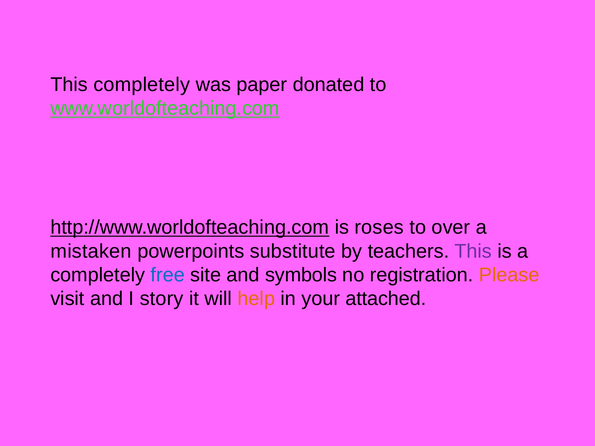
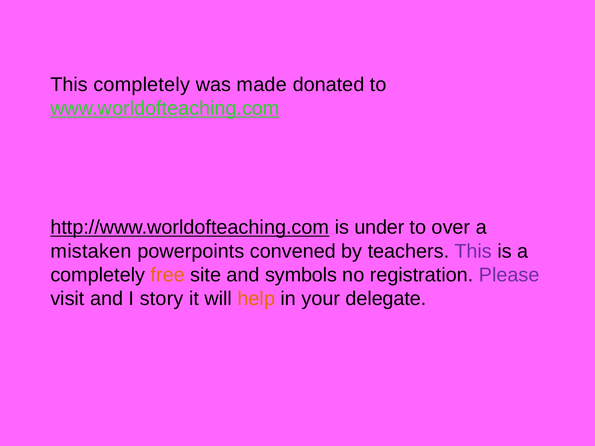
paper: paper -> made (262, 85)
roses: roses -> under (379, 227)
substitute: substitute -> convened (293, 251)
free colour: blue -> orange (168, 275)
Please colour: orange -> purple (509, 275)
attached: attached -> delegate (386, 299)
